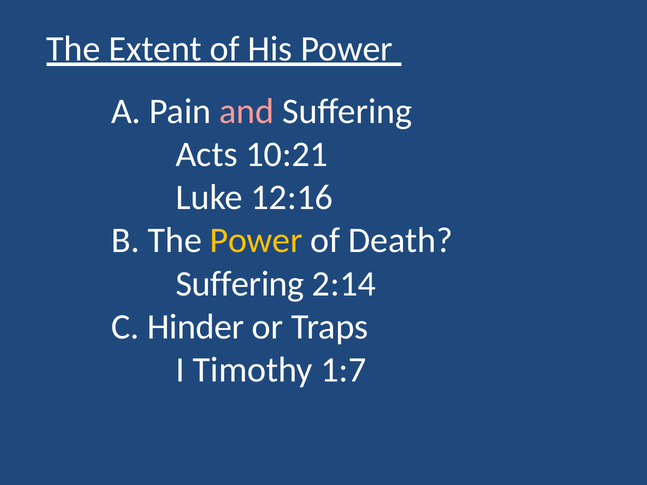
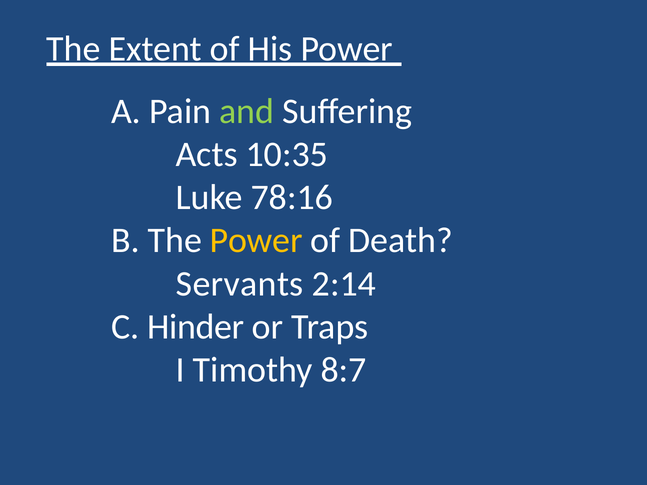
and colour: pink -> light green (247, 111)
10:21: 10:21 -> 10:35 (287, 154)
12:16: 12:16 -> 78:16 (292, 198)
Suffering: Suffering -> Servants (240, 284)
1:7: 1:7 -> 8:7 (344, 370)
